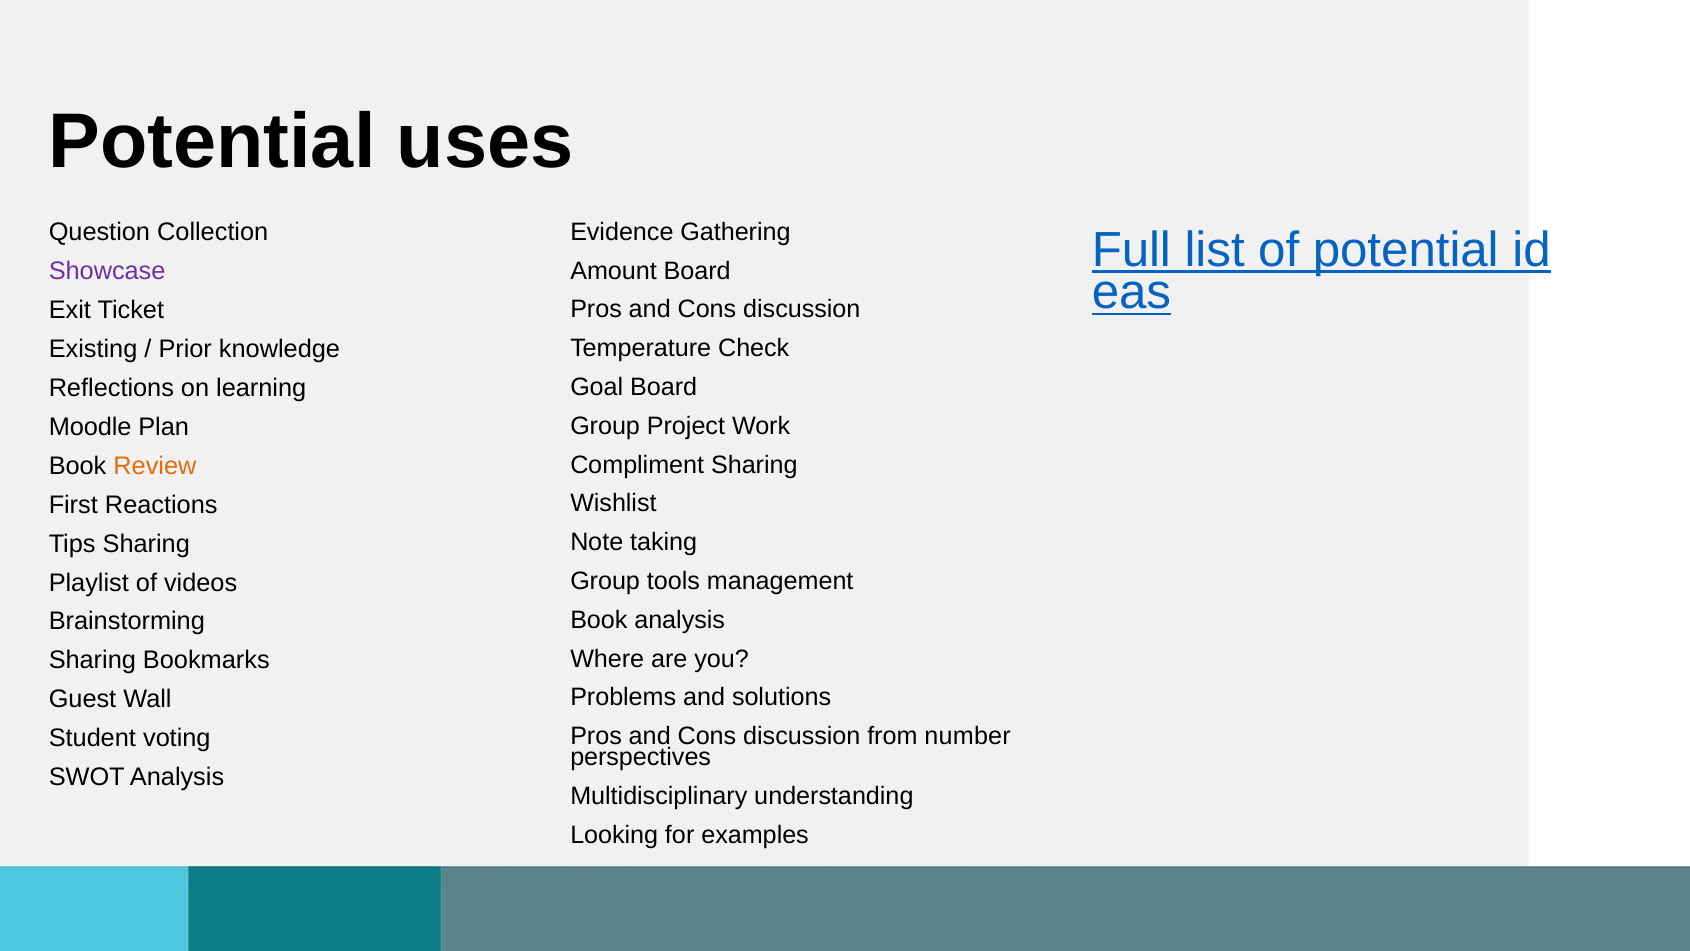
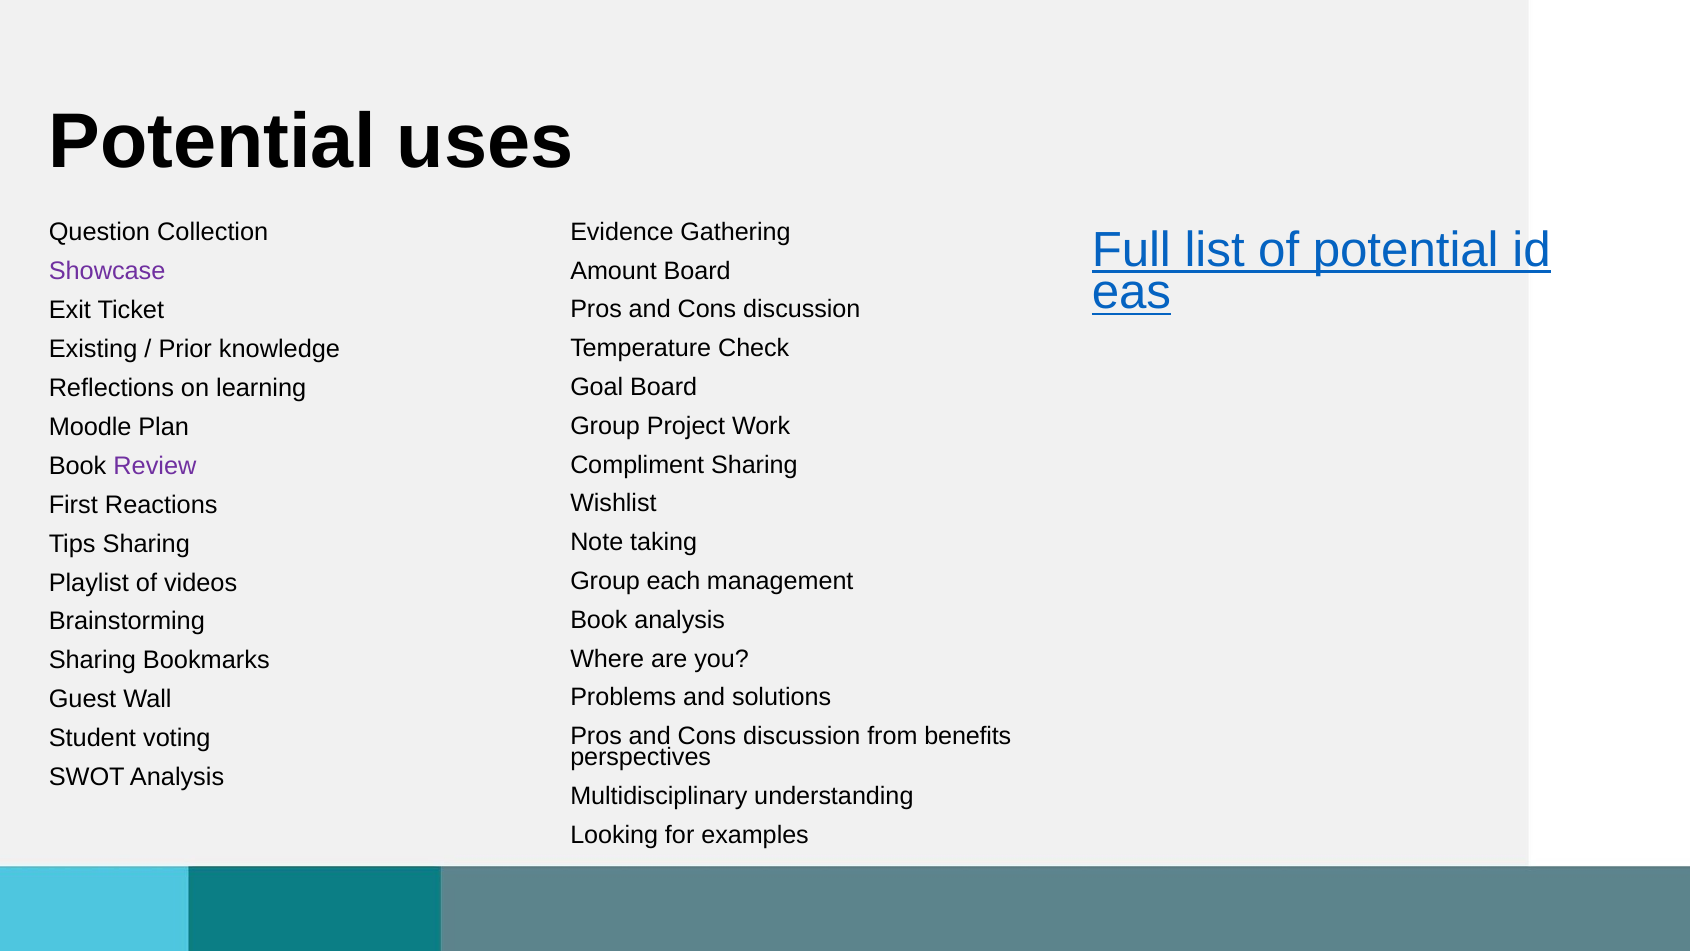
Review colour: orange -> purple (155, 466)
tools: tools -> each (674, 581)
number: number -> benefits (968, 736)
